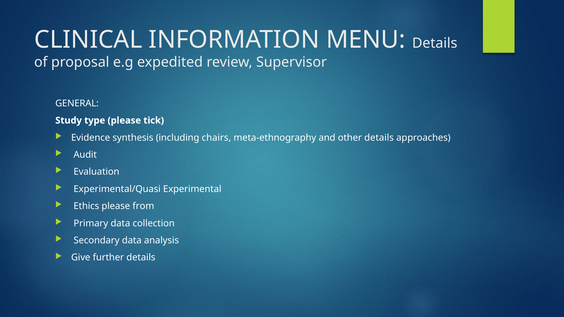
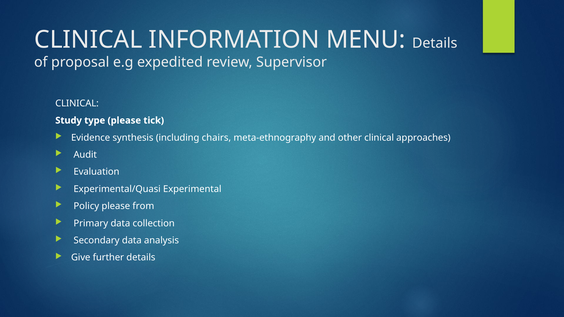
GENERAL: GENERAL -> CLINICAL (77, 103)
other details: details -> clinical (379, 138)
Ethics: Ethics -> Policy (86, 206)
